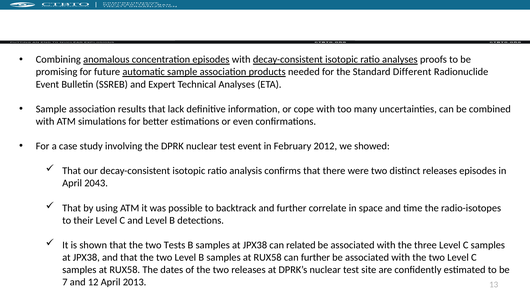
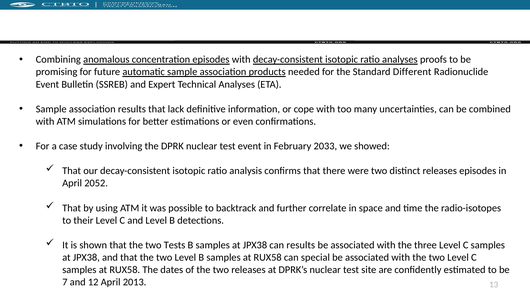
2012: 2012 -> 2033 (325, 146)
2043: 2043 -> 2052 (96, 183)
can related: related -> results (301, 245)
can further: further -> special (315, 258)
